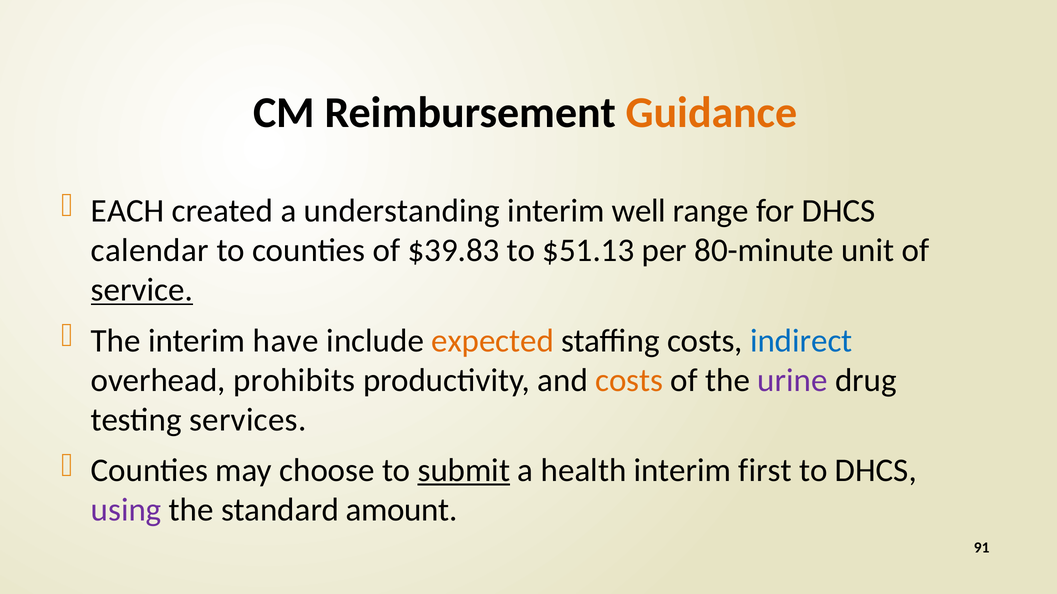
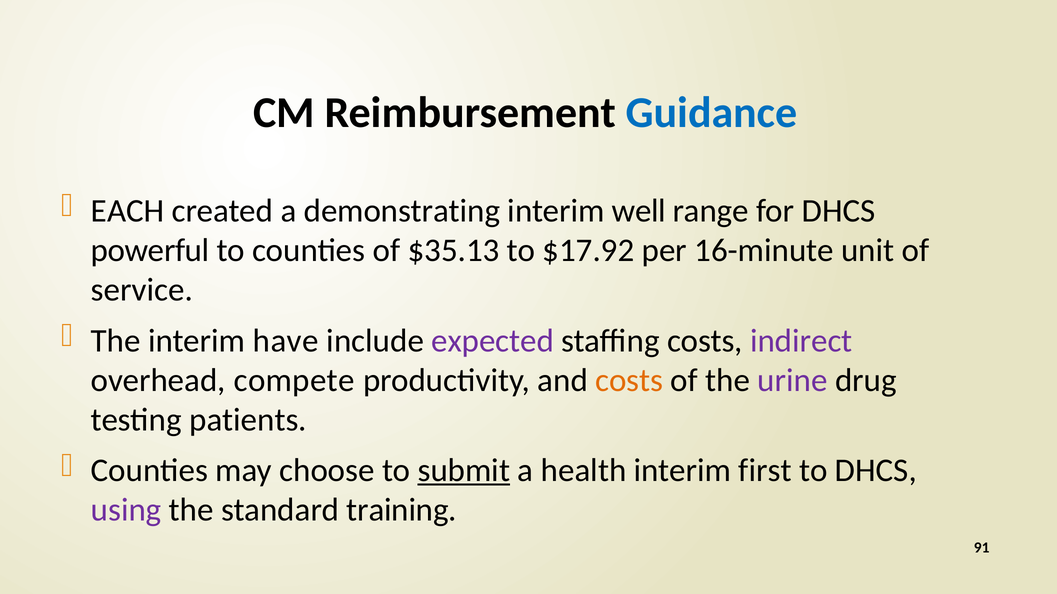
Guidance colour: orange -> blue (712, 113)
understanding: understanding -> demonstrating (402, 211)
calendar: calendar -> powerful (150, 251)
$39.83: $39.83 -> $35.13 (454, 251)
$51.13: $51.13 -> $17.92 (588, 251)
80-minute: 80-minute -> 16-minute (764, 251)
service underline: present -> none (142, 290)
expected colour: orange -> purple (493, 341)
indirect colour: blue -> purple (801, 341)
prohibits: prohibits -> compete (294, 381)
services: services -> patients (248, 420)
amount: amount -> training (402, 511)
